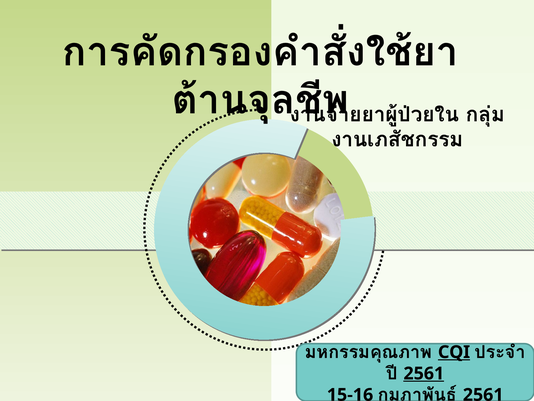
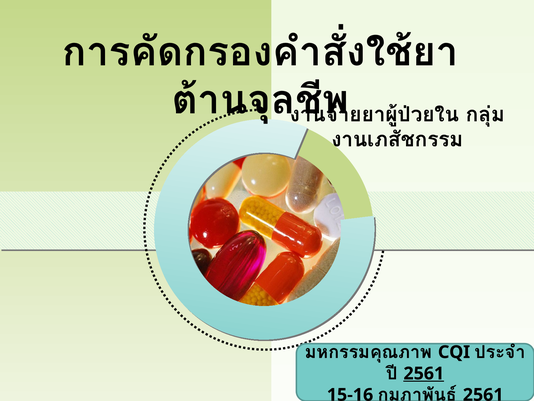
CQI underline: present -> none (454, 352)
